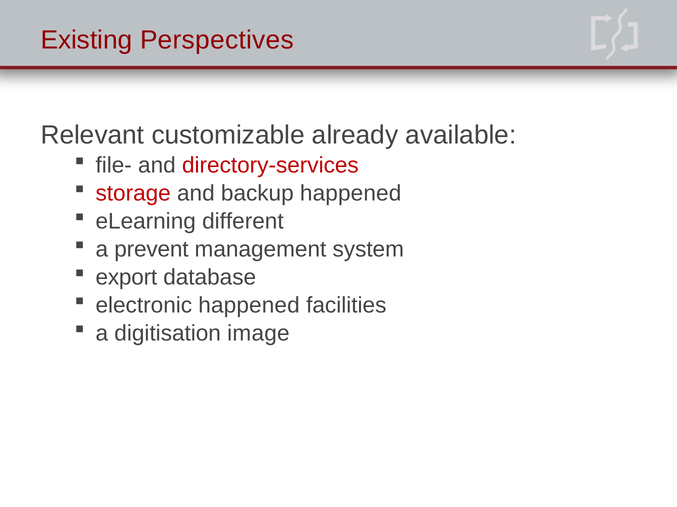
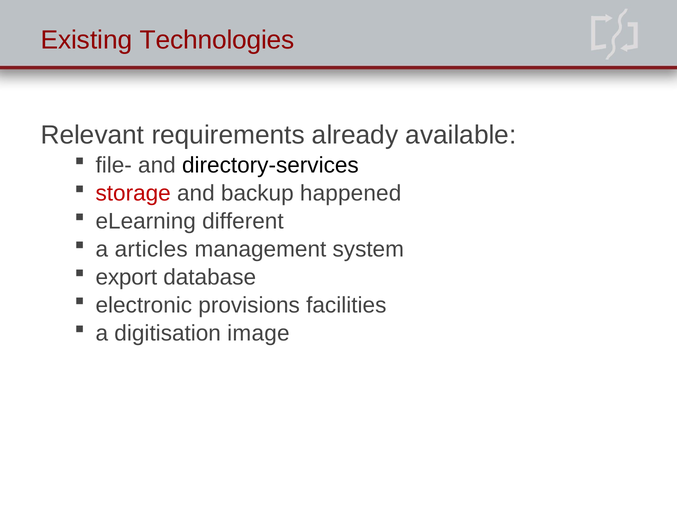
Perspectives: Perspectives -> Technologies (217, 40)
customizable: customizable -> requirements (228, 135)
directory-services colour: red -> black (270, 166)
prevent: prevent -> articles (151, 250)
electronic happened: happened -> provisions (249, 306)
